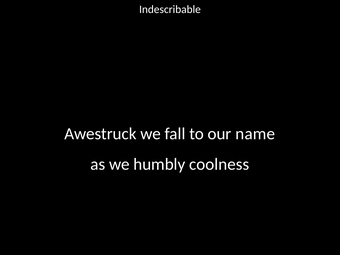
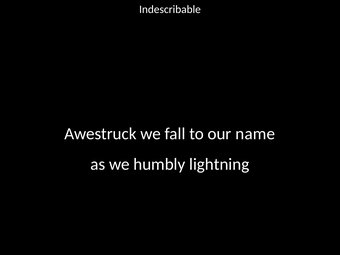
coolness: coolness -> lightning (219, 164)
